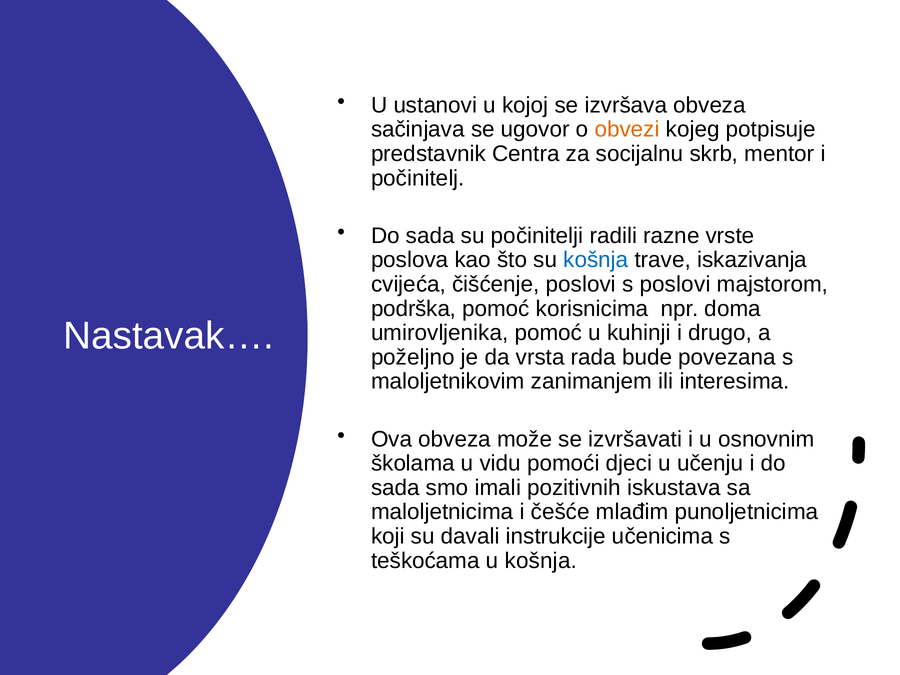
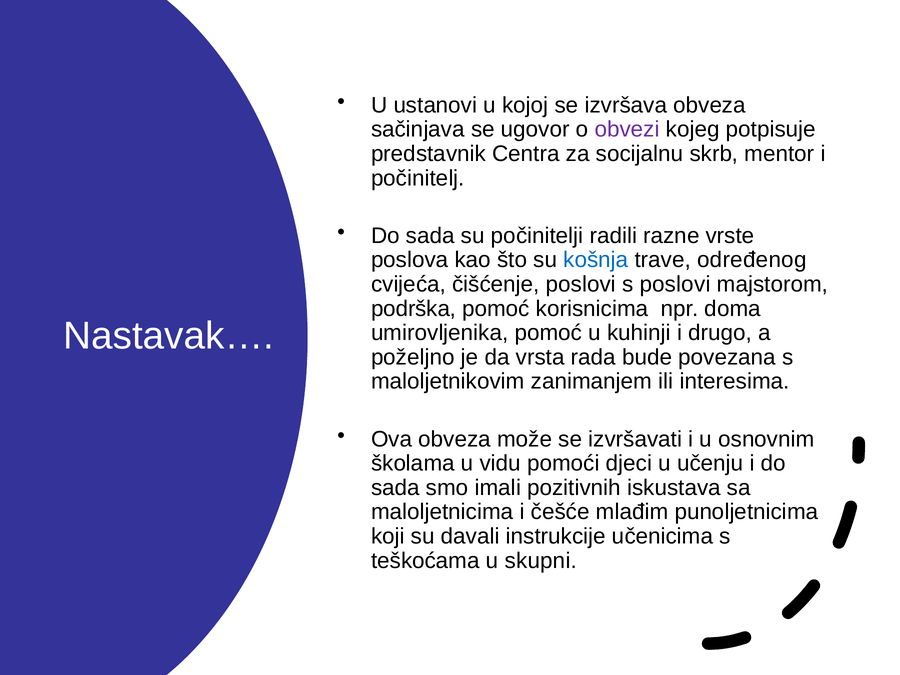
obvezi colour: orange -> purple (627, 130)
iskazivanja: iskazivanja -> određenog (752, 260)
u košnja: košnja -> skupni (541, 561)
